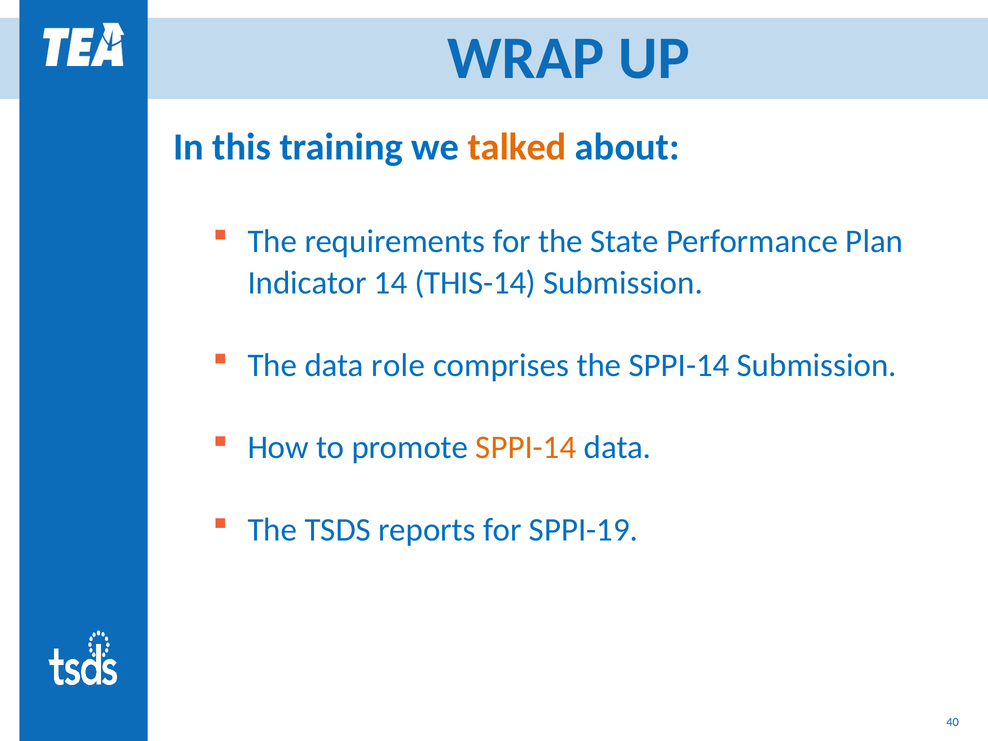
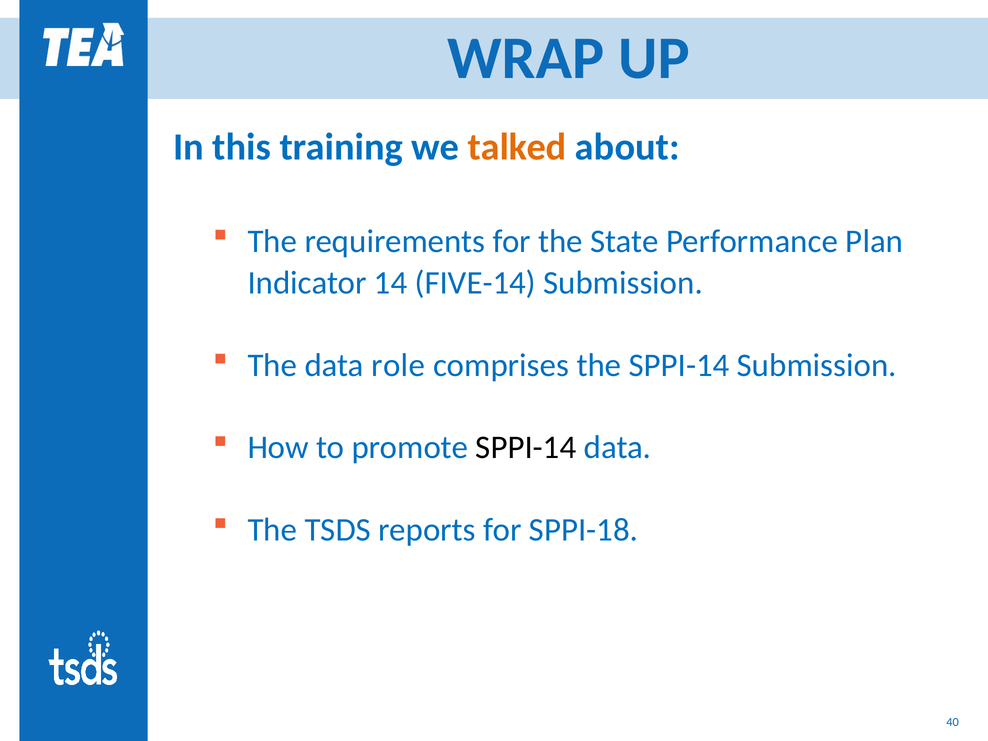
THIS-14: THIS-14 -> FIVE-14 (475, 283)
SPPI-14 colour: orange -> black (526, 448)
SPPI-19: SPPI-19 -> SPPI-18 (584, 530)
